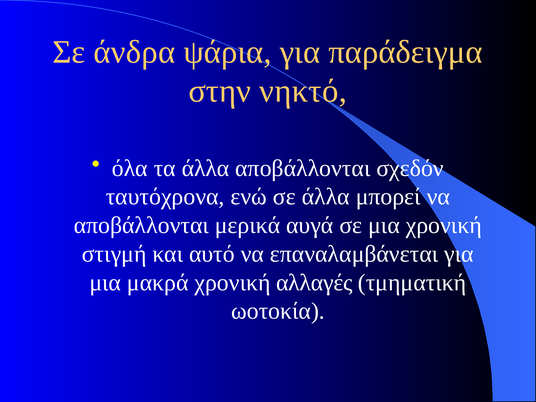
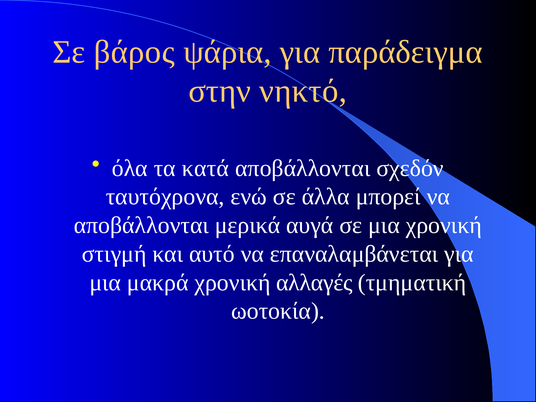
άνδρα: άνδρα -> βάρος (134, 52)
τα άλλα: άλλα -> κατά (205, 168)
